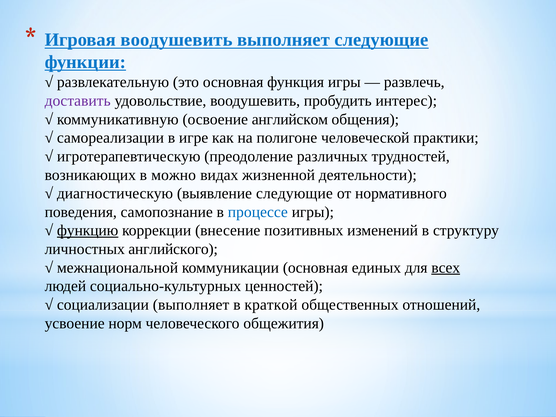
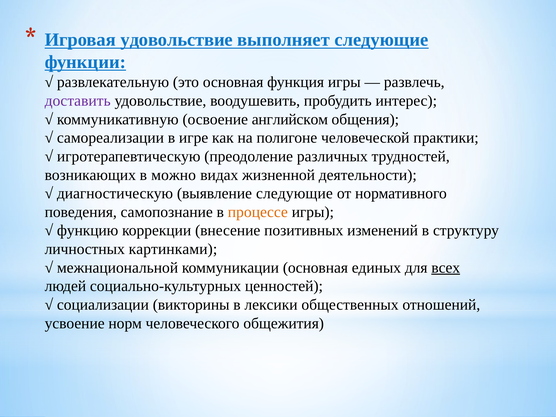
Игровая воодушевить: воодушевить -> удовольствие (177, 40)
процессе colour: blue -> orange (258, 212)
функцию underline: present -> none (88, 231)
английского: английского -> картинками (173, 249)
социализации выполняет: выполняет -> викторины (191, 305)
краткой: краткой -> лексики (271, 305)
